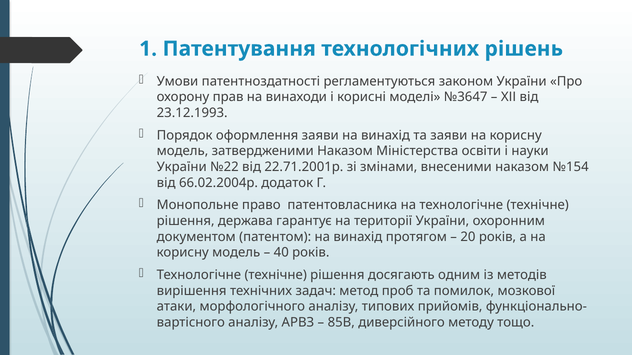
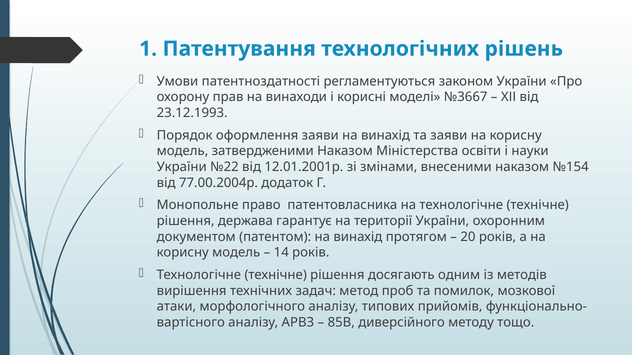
№3647: №3647 -> №3667 (466, 97)
22.71.2001р: 22.71.2001р -> 12.01.2001р (304, 167)
66.02.2004р: 66.02.2004р -> 77.00.2004р (218, 183)
40: 40 -> 14 (281, 253)
